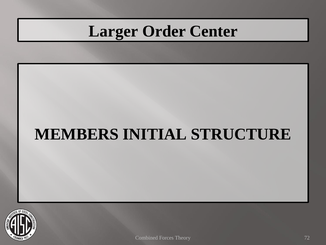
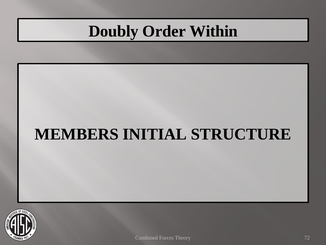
Larger: Larger -> Doubly (114, 31)
Center: Center -> Within (214, 31)
